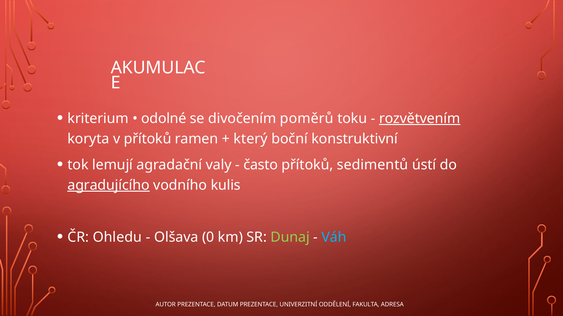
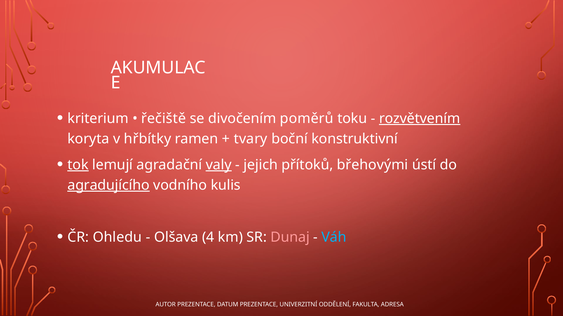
odolné: odolné -> řečiště (164, 119)
v přítoků: přítoků -> hřbítky (148, 139)
který: který -> tvary (251, 139)
tok underline: none -> present (78, 165)
valy underline: none -> present (219, 165)
často: často -> jejich (261, 165)
sedimentů: sedimentů -> břehovými (373, 165)
0: 0 -> 4 (208, 238)
Dunaj colour: light green -> pink (290, 238)
